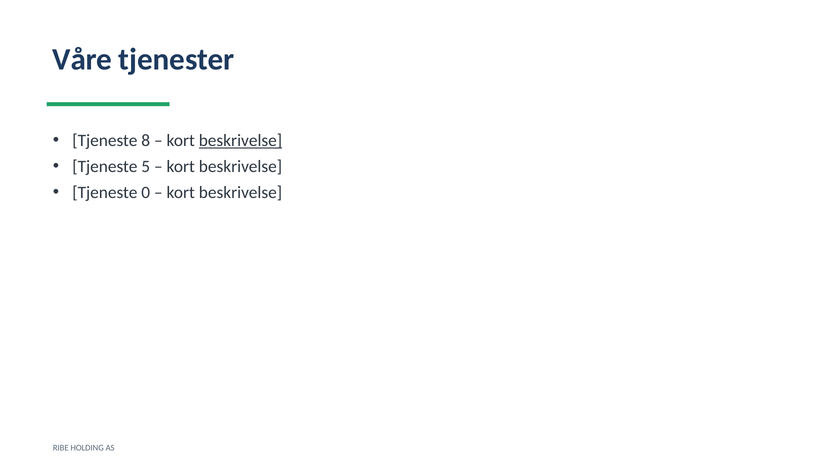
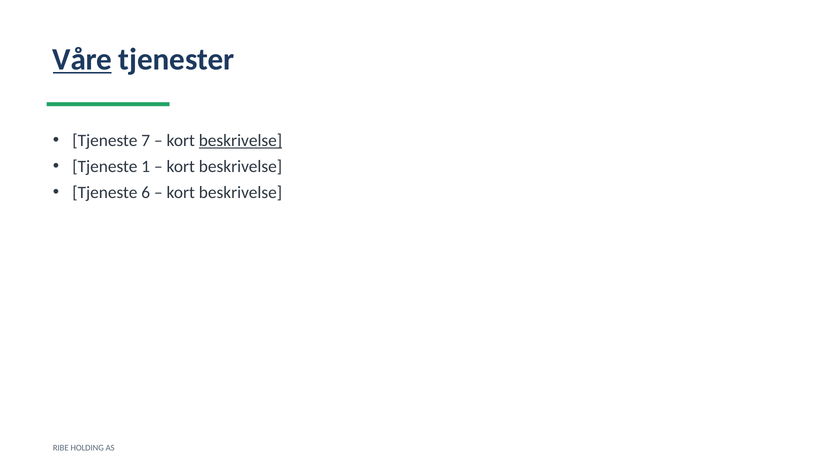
Våre underline: none -> present (82, 59)
8: 8 -> 7 (146, 141)
5: 5 -> 1 (146, 167)
0: 0 -> 6 (146, 193)
